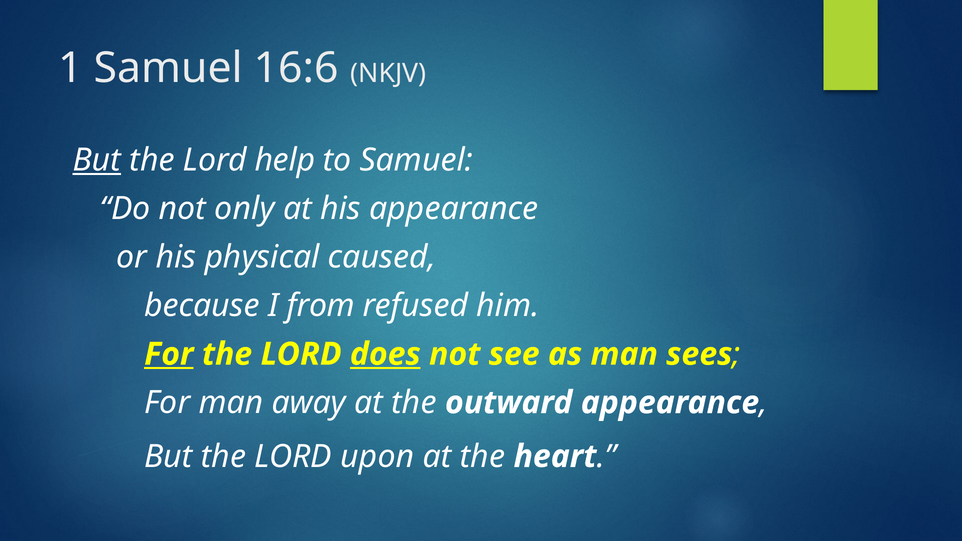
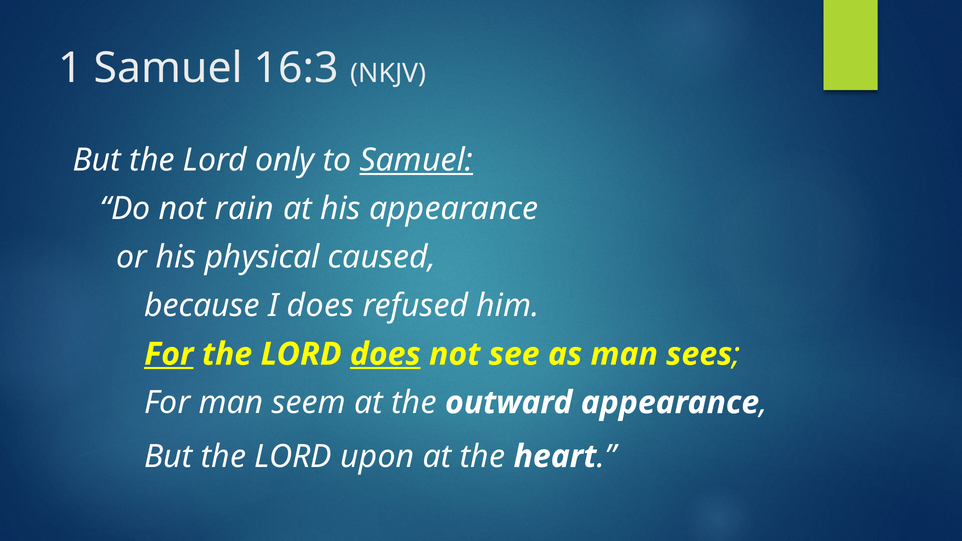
16:6: 16:6 -> 16:3 (296, 68)
But underline: present -> none (97, 160)
help: help -> only (285, 160)
Samuel underline: none -> present (416, 160)
only: only -> rain (244, 209)
I from: from -> does (321, 306)
away: away -> seem (309, 403)
